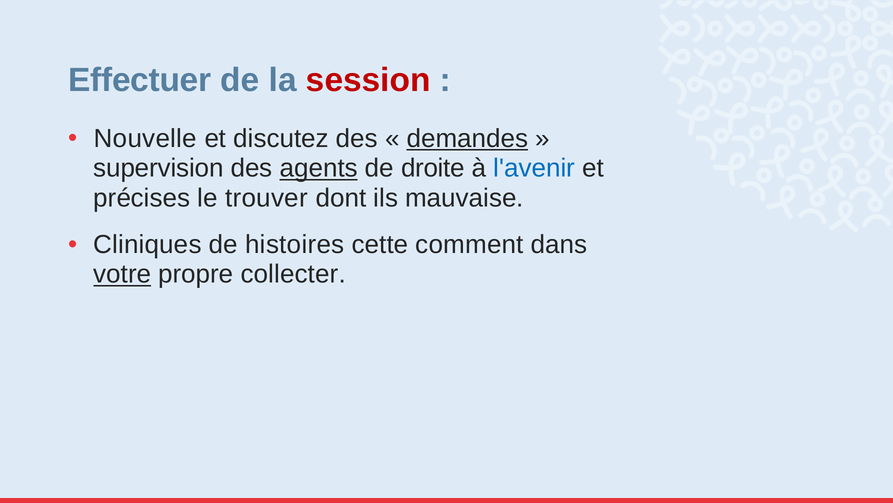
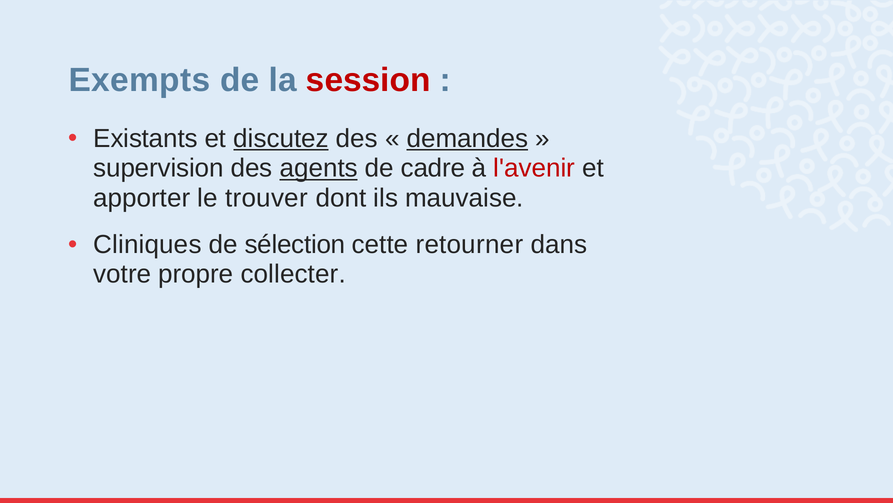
Effectuer: Effectuer -> Exempts (139, 80)
Nouvelle: Nouvelle -> Existants (145, 138)
discutez underline: none -> present (281, 138)
droite: droite -> cadre (433, 168)
l'avenir colour: blue -> red (534, 168)
précises: précises -> apporter (142, 198)
histoires: histoires -> sélection (295, 244)
comment: comment -> retourner (469, 244)
votre underline: present -> none (122, 274)
